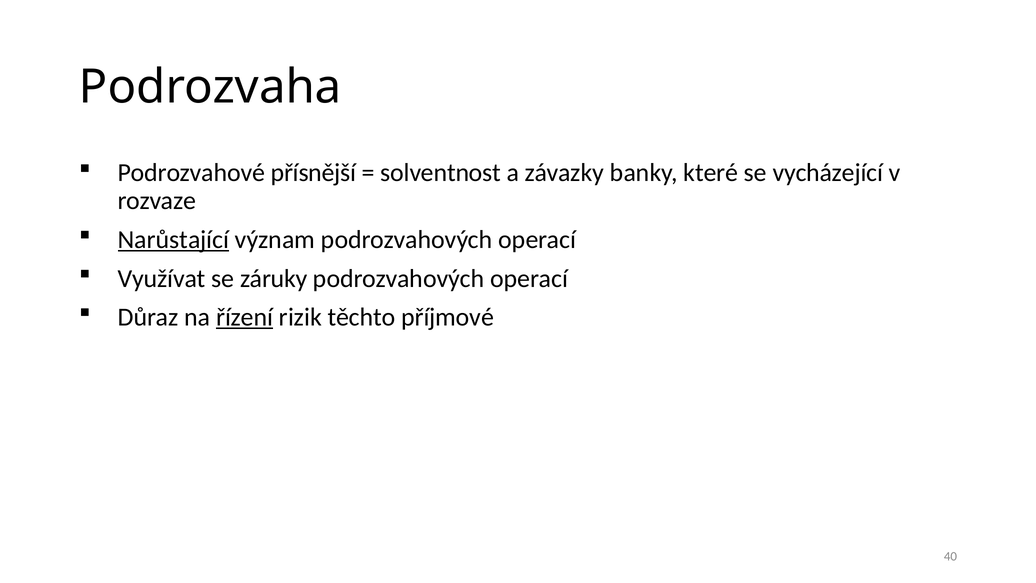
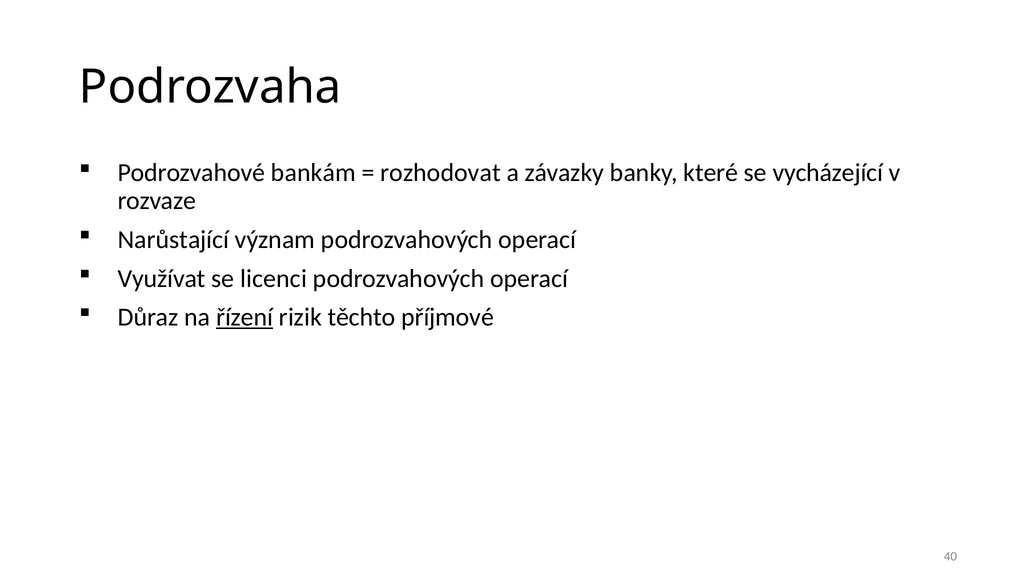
přísnější: přísnější -> bankám (313, 173)
solventnost: solventnost -> rozhodovat (441, 173)
Narůstající underline: present -> none (174, 240)
záruky: záruky -> licenci (274, 278)
